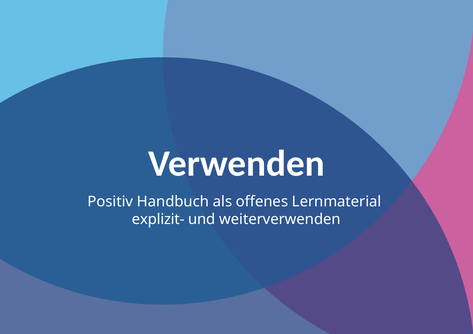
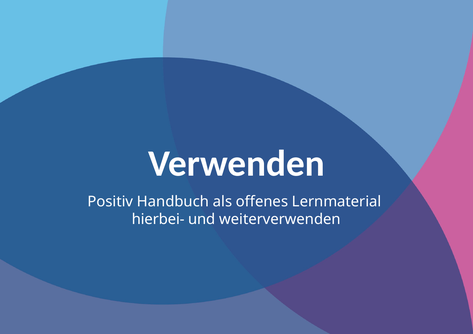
explizit-: explizit- -> hierbei- (158, 220)
